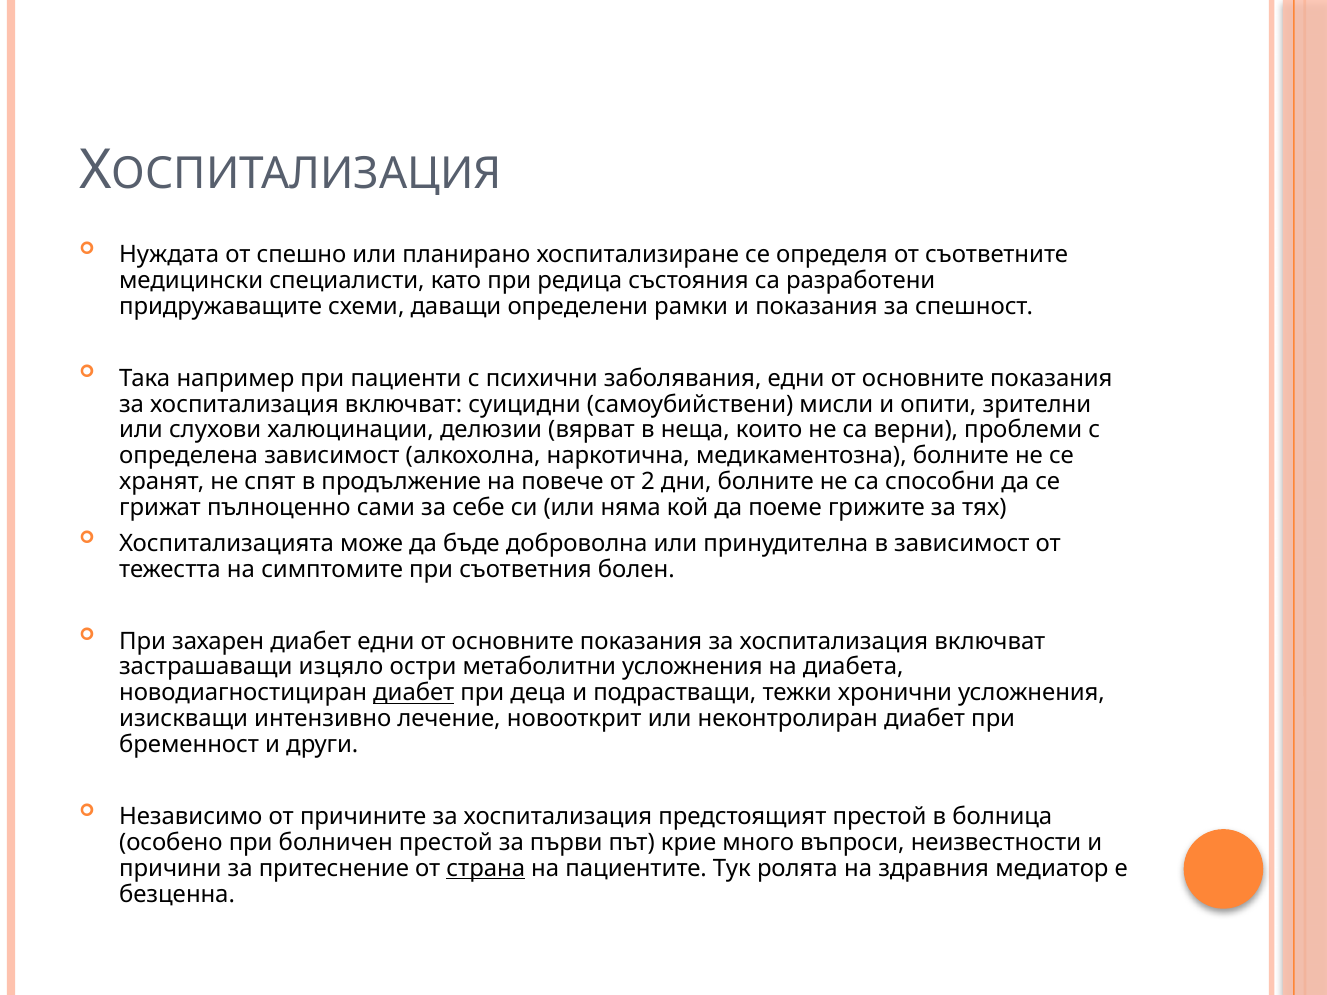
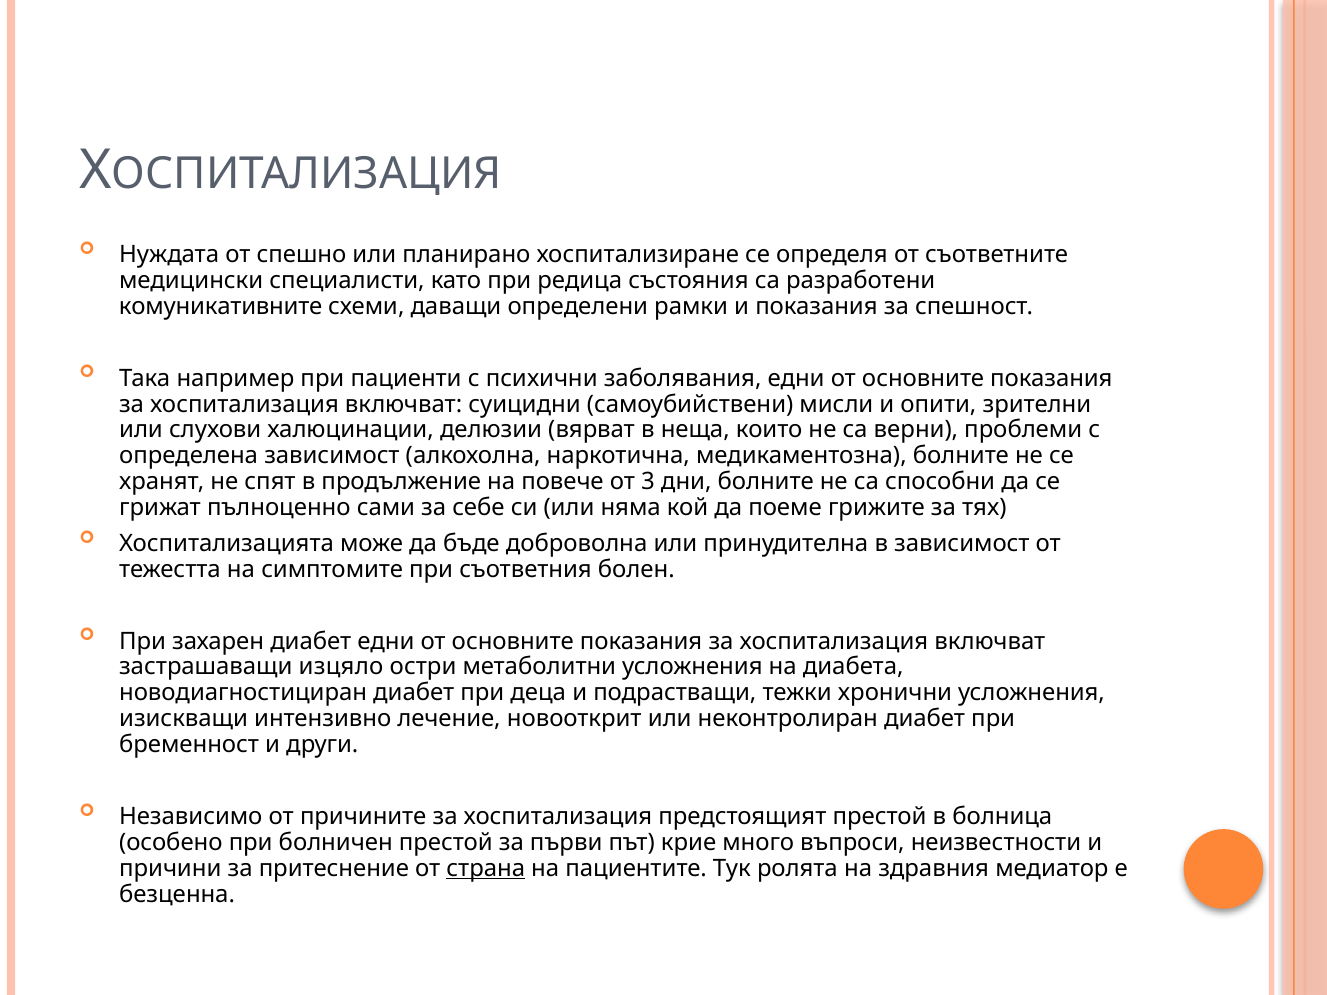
придружаващите: придружаващите -> комуникативните (221, 307)
2: 2 -> 3 (648, 482)
диабет underline: present -> none (414, 693)
